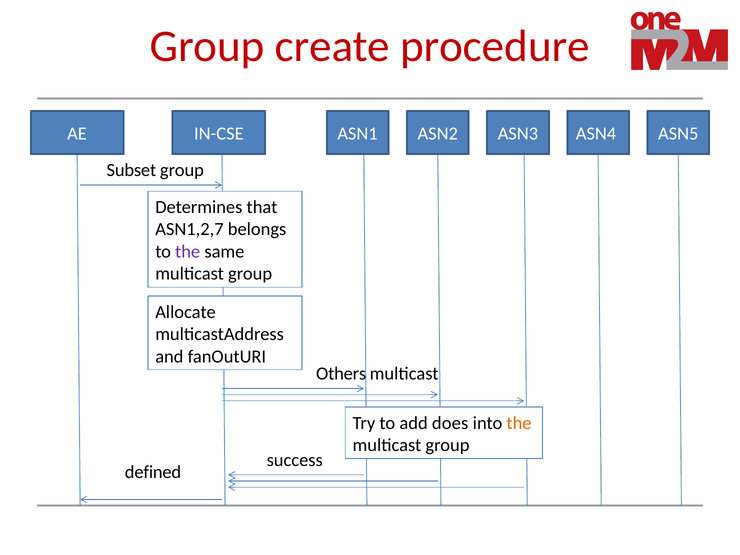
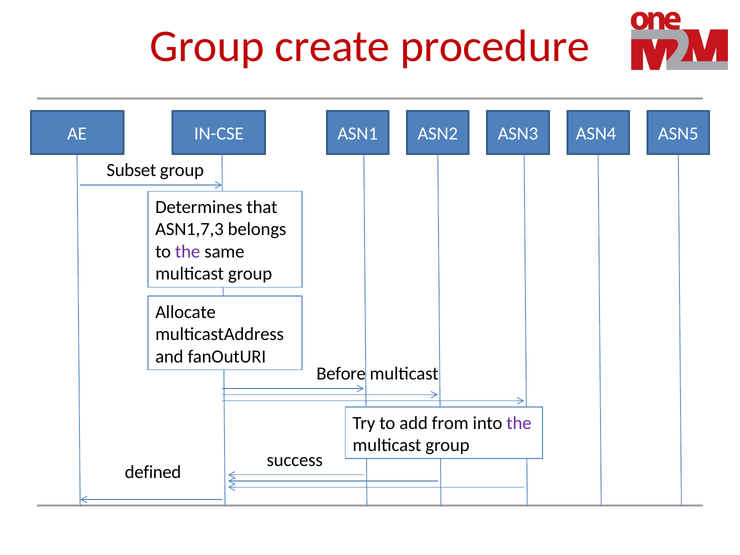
ASN1,2,7: ASN1,2,7 -> ASN1,7,3 (189, 229)
Others: Others -> Before (341, 374)
does: does -> from (450, 423)
the colour: orange -> purple (519, 423)
